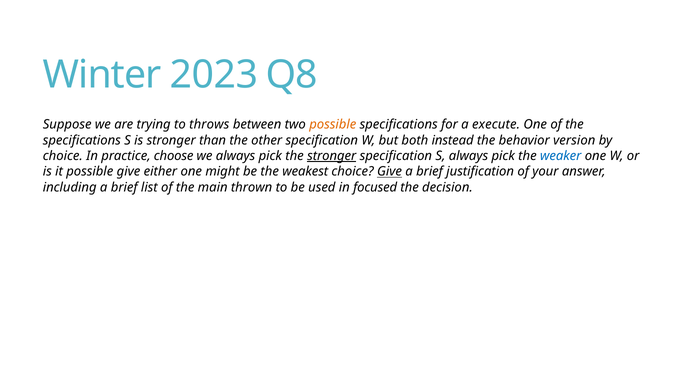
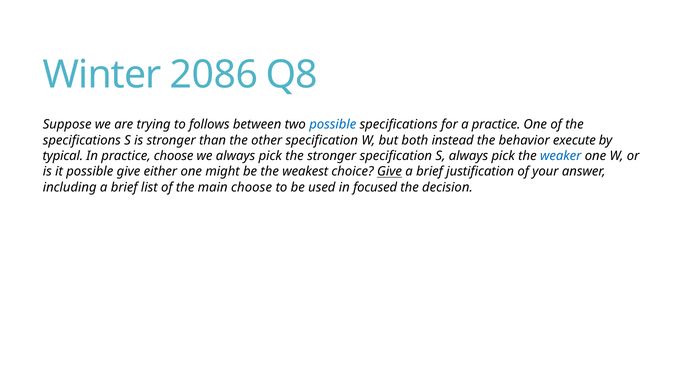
2023: 2023 -> 2086 (214, 75)
throws: throws -> follows (209, 125)
possible colour: orange -> blue (333, 125)
a execute: execute -> practice (496, 125)
version: version -> execute (574, 140)
choice: choice -> typical (63, 156)
stronger underline: present -> none (332, 156)
main thrown: thrown -> choose (252, 187)
